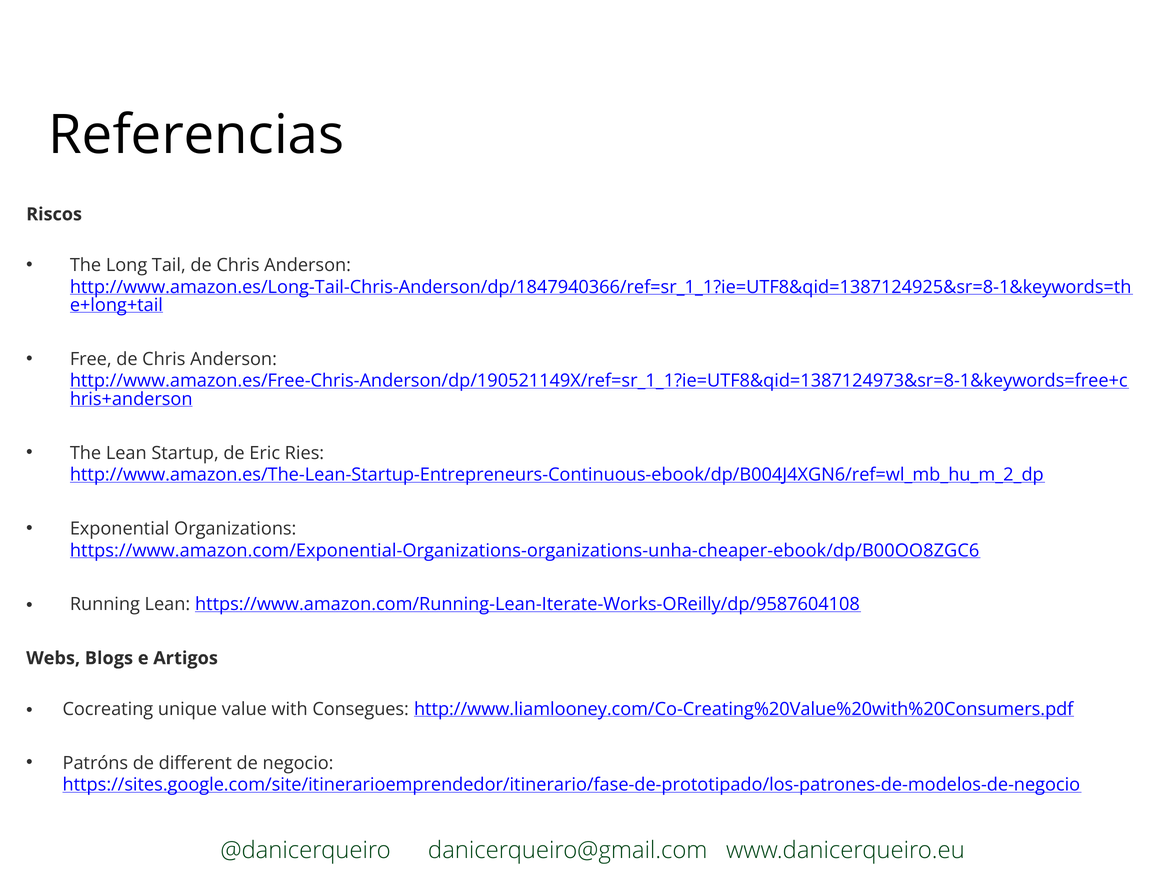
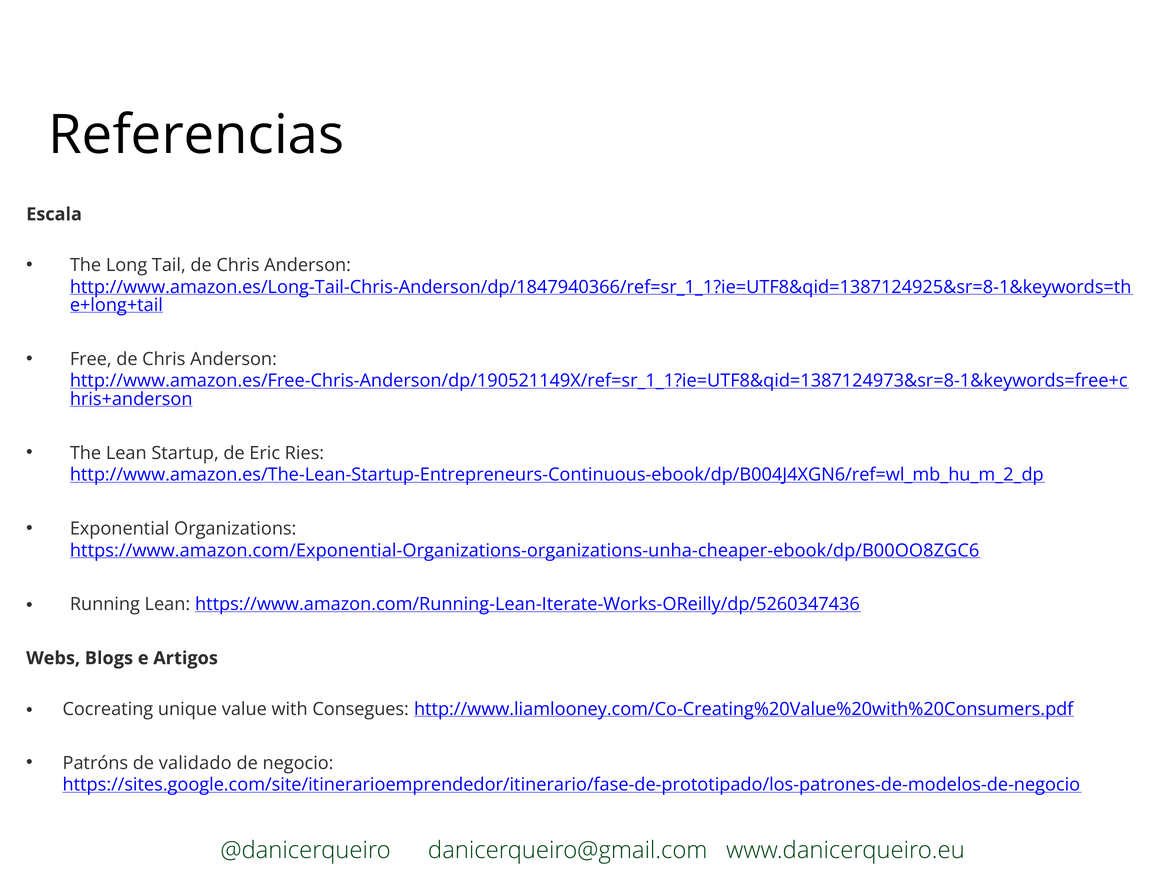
Riscos: Riscos -> Escala (54, 214)
https://www.amazon.com/Running-Lean-Iterate-Works-OReilly/dp/9587604108: https://www.amazon.com/Running-Lean-Iterate-Works-OReilly/dp/9587604108 -> https://www.amazon.com/Running-Lean-Iterate-Works-OReilly/dp/5260347436 (527, 604)
different: different -> validado (195, 763)
